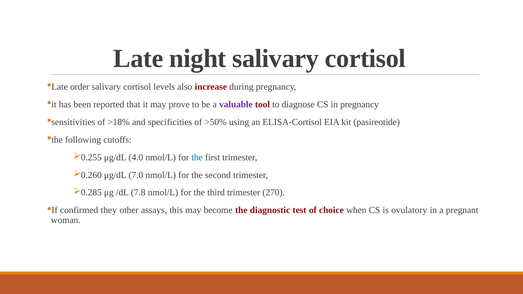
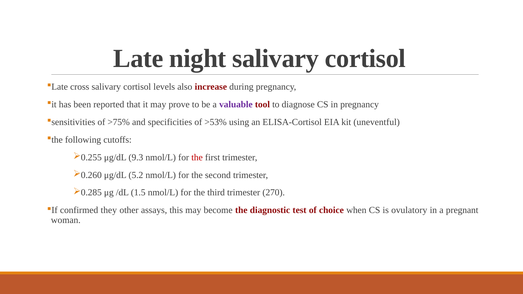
order: order -> cross (80, 87)
>18%: >18% -> >75% (119, 122)
>50%: >50% -> >53% (216, 122)
pasireotide: pasireotide -> uneventful (377, 122)
4.0: 4.0 -> 9.3 (136, 157)
the colour: blue -> red (197, 157)
7.0: 7.0 -> 5.2 (136, 175)
7.8: 7.8 -> 1.5 (138, 193)
